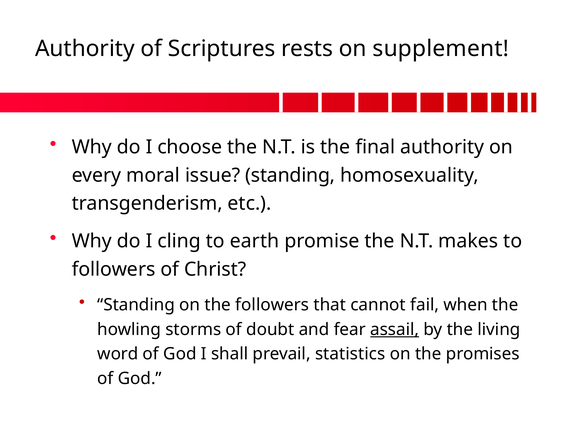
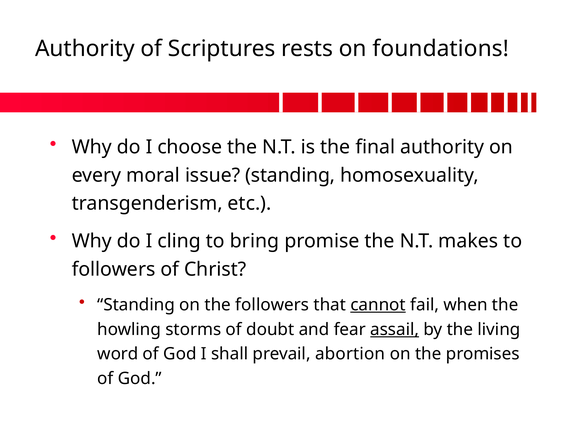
supplement: supplement -> foundations (441, 48)
earth: earth -> bring (255, 241)
cannot underline: none -> present (378, 305)
statistics: statistics -> abortion (350, 354)
